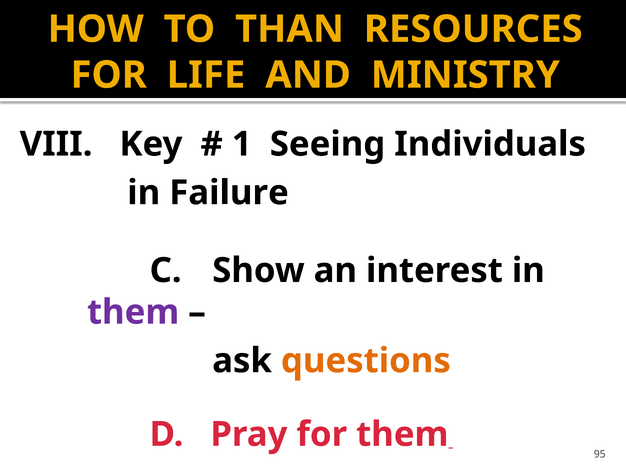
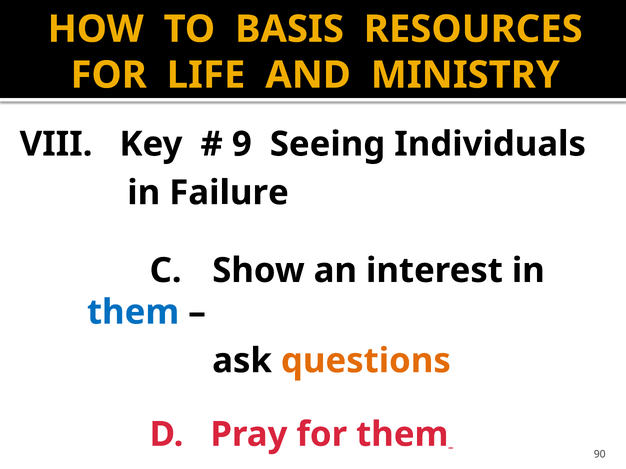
THAN: THAN -> BASIS (289, 29)
1: 1 -> 9 (242, 144)
them colour: purple -> blue (133, 313)
95: 95 -> 90 (600, 455)
